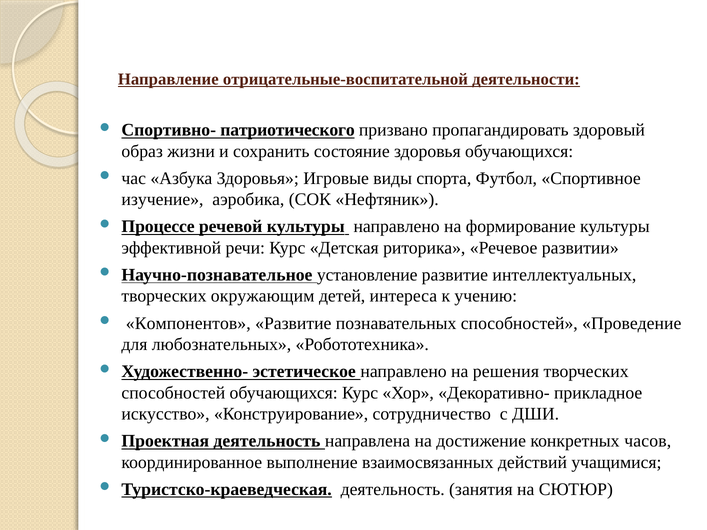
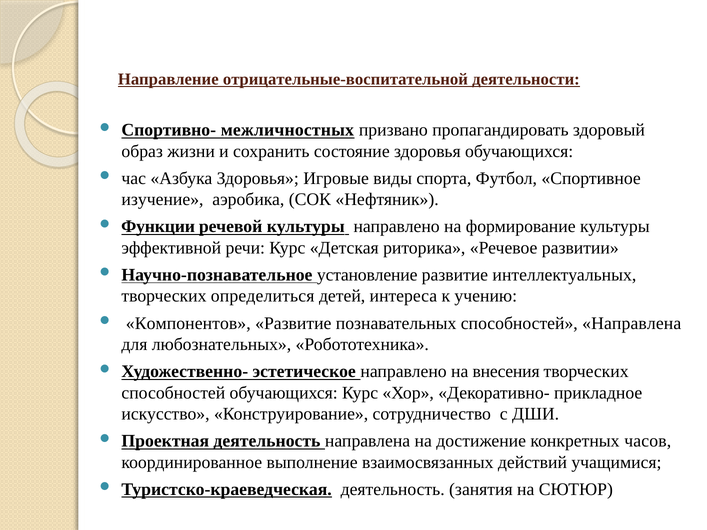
патриотического: патриотического -> межличностных (287, 130)
Процессе: Процессе -> Функции (158, 227)
окружающим: окружающим -> определиться (263, 296)
способностей Проведение: Проведение -> Направлена (632, 323)
решения: решения -> внесения (506, 372)
